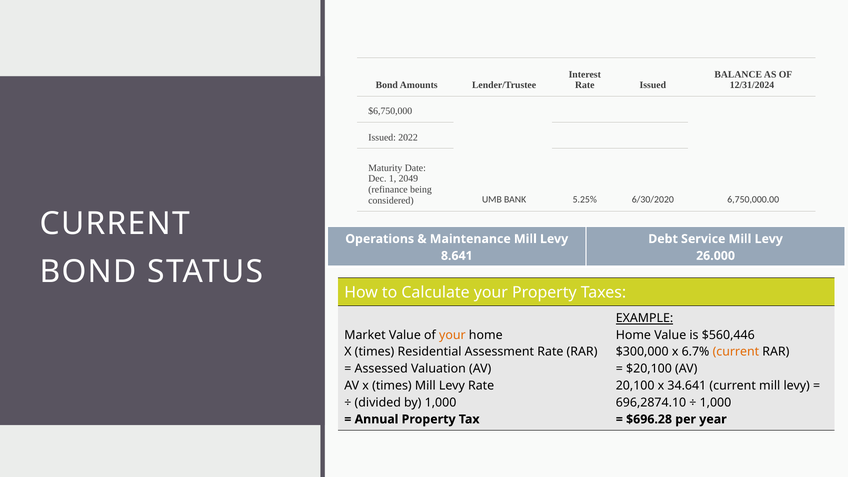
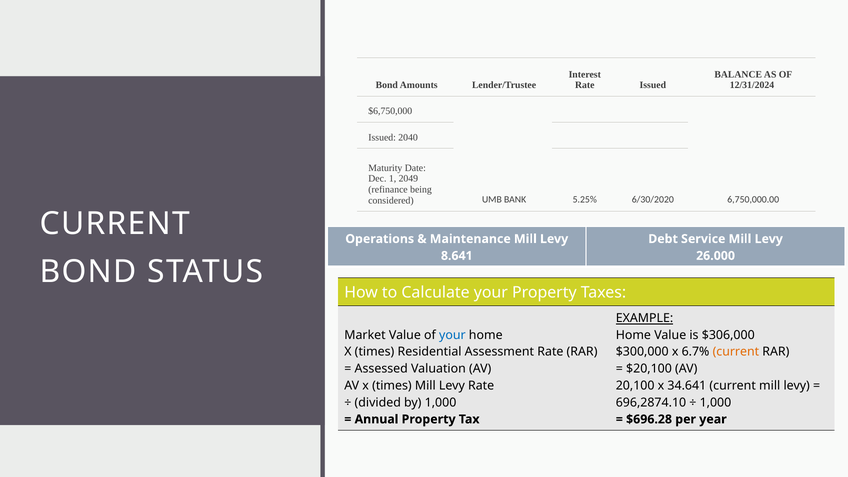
2022: 2022 -> 2040 (408, 137)
your colour: orange -> blue (452, 335)
$560,446: $560,446 -> $306,000 (728, 335)
